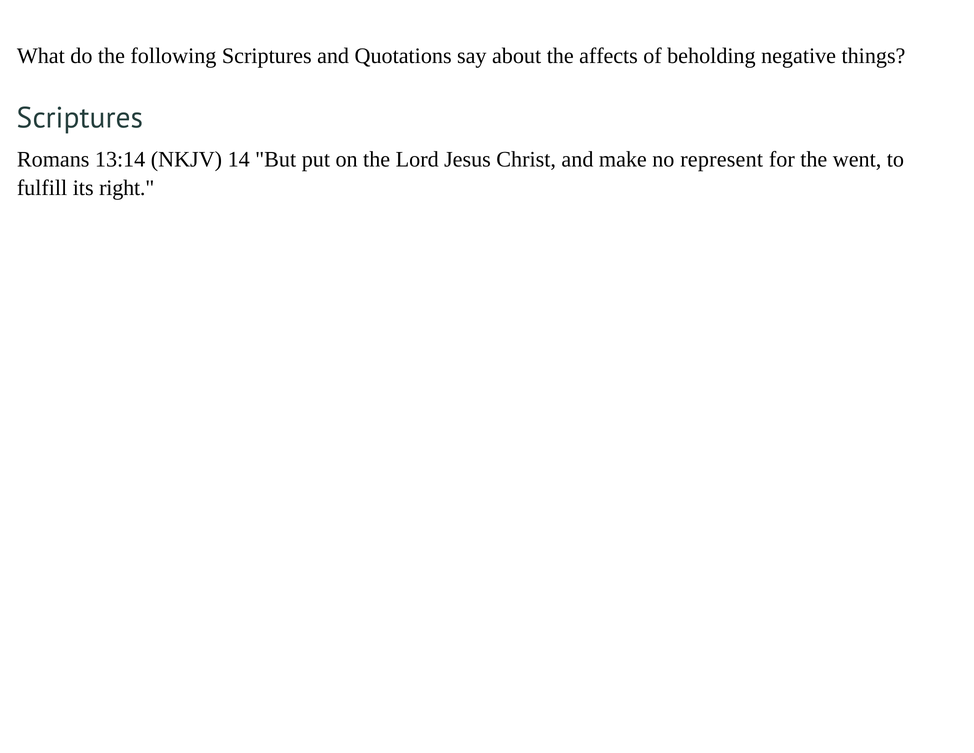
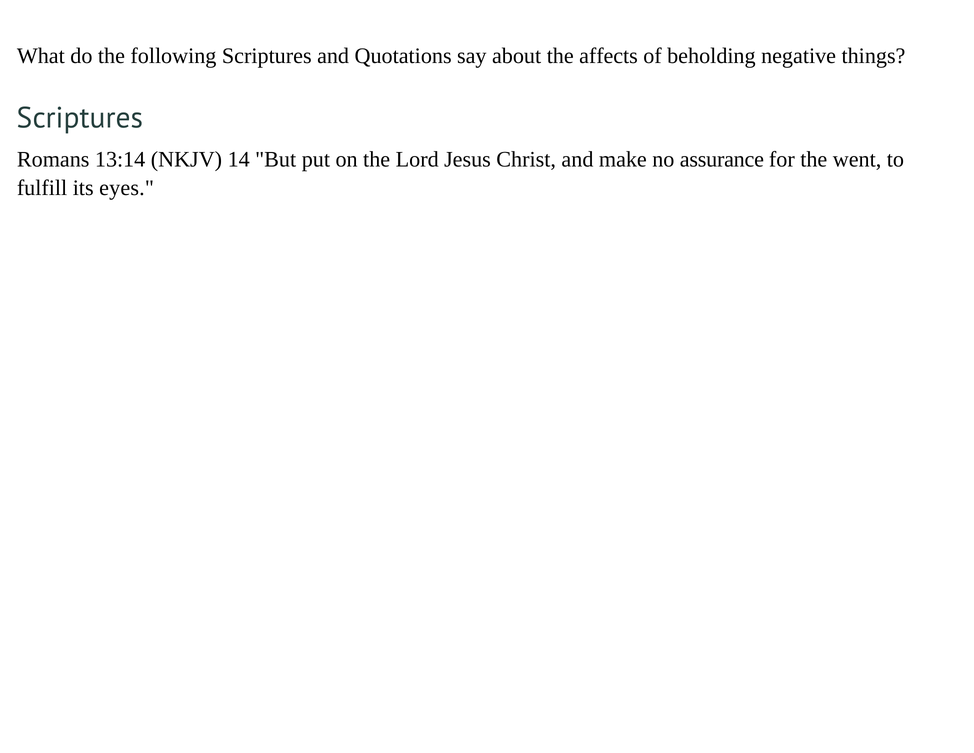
represent: represent -> assurance (722, 159)
right: right -> eyes (127, 188)
